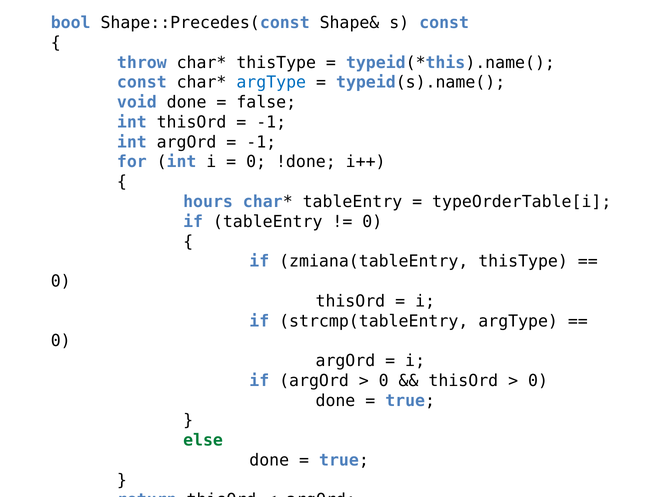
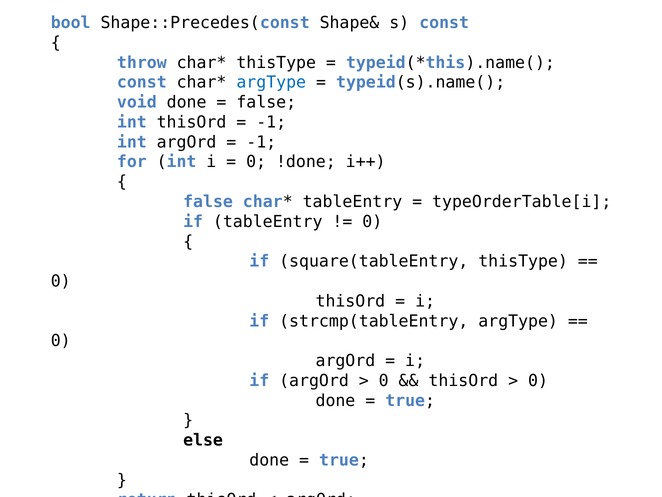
hours: hours -> false (208, 202)
zmiana(tableEntry: zmiana(tableEntry -> square(tableEntry (374, 261)
else colour: green -> black (203, 440)
